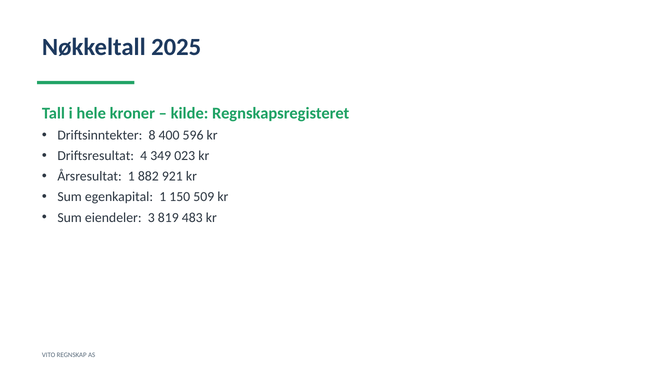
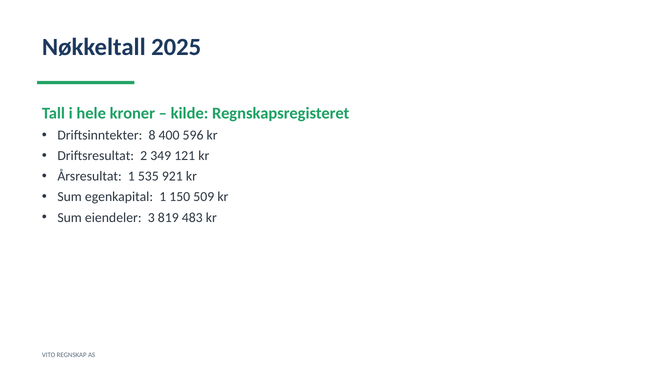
4: 4 -> 2 (144, 156)
023: 023 -> 121 (185, 156)
882: 882 -> 535 (148, 177)
